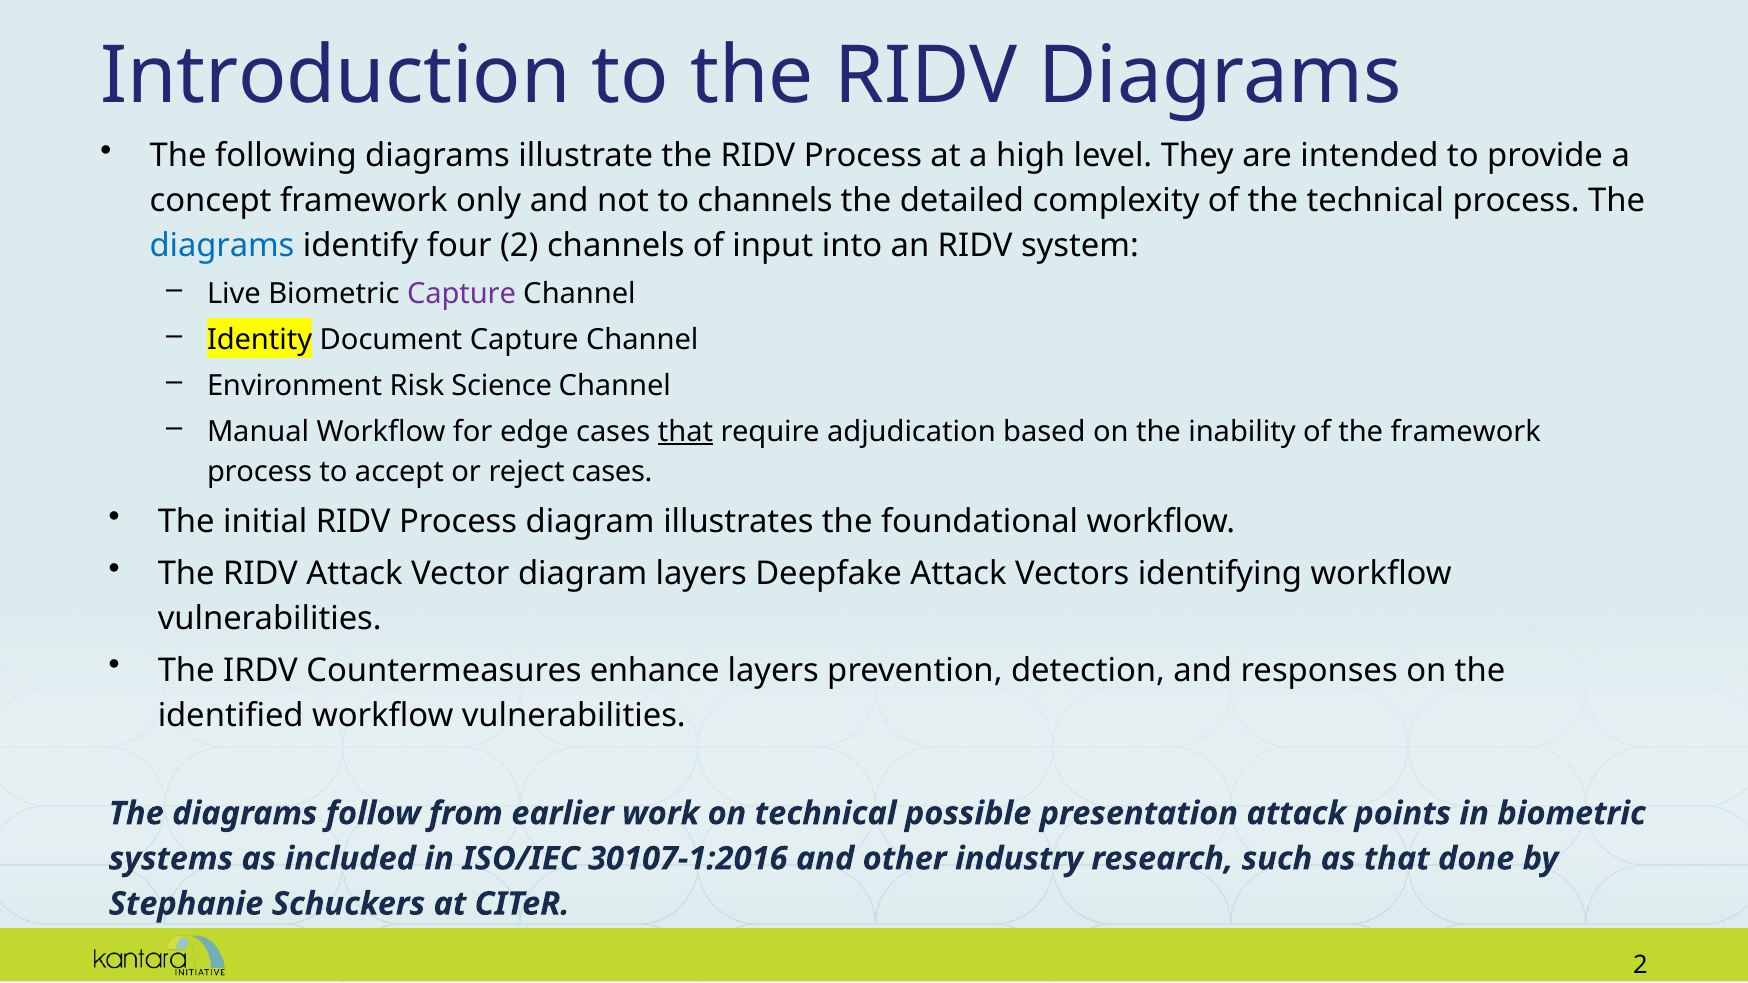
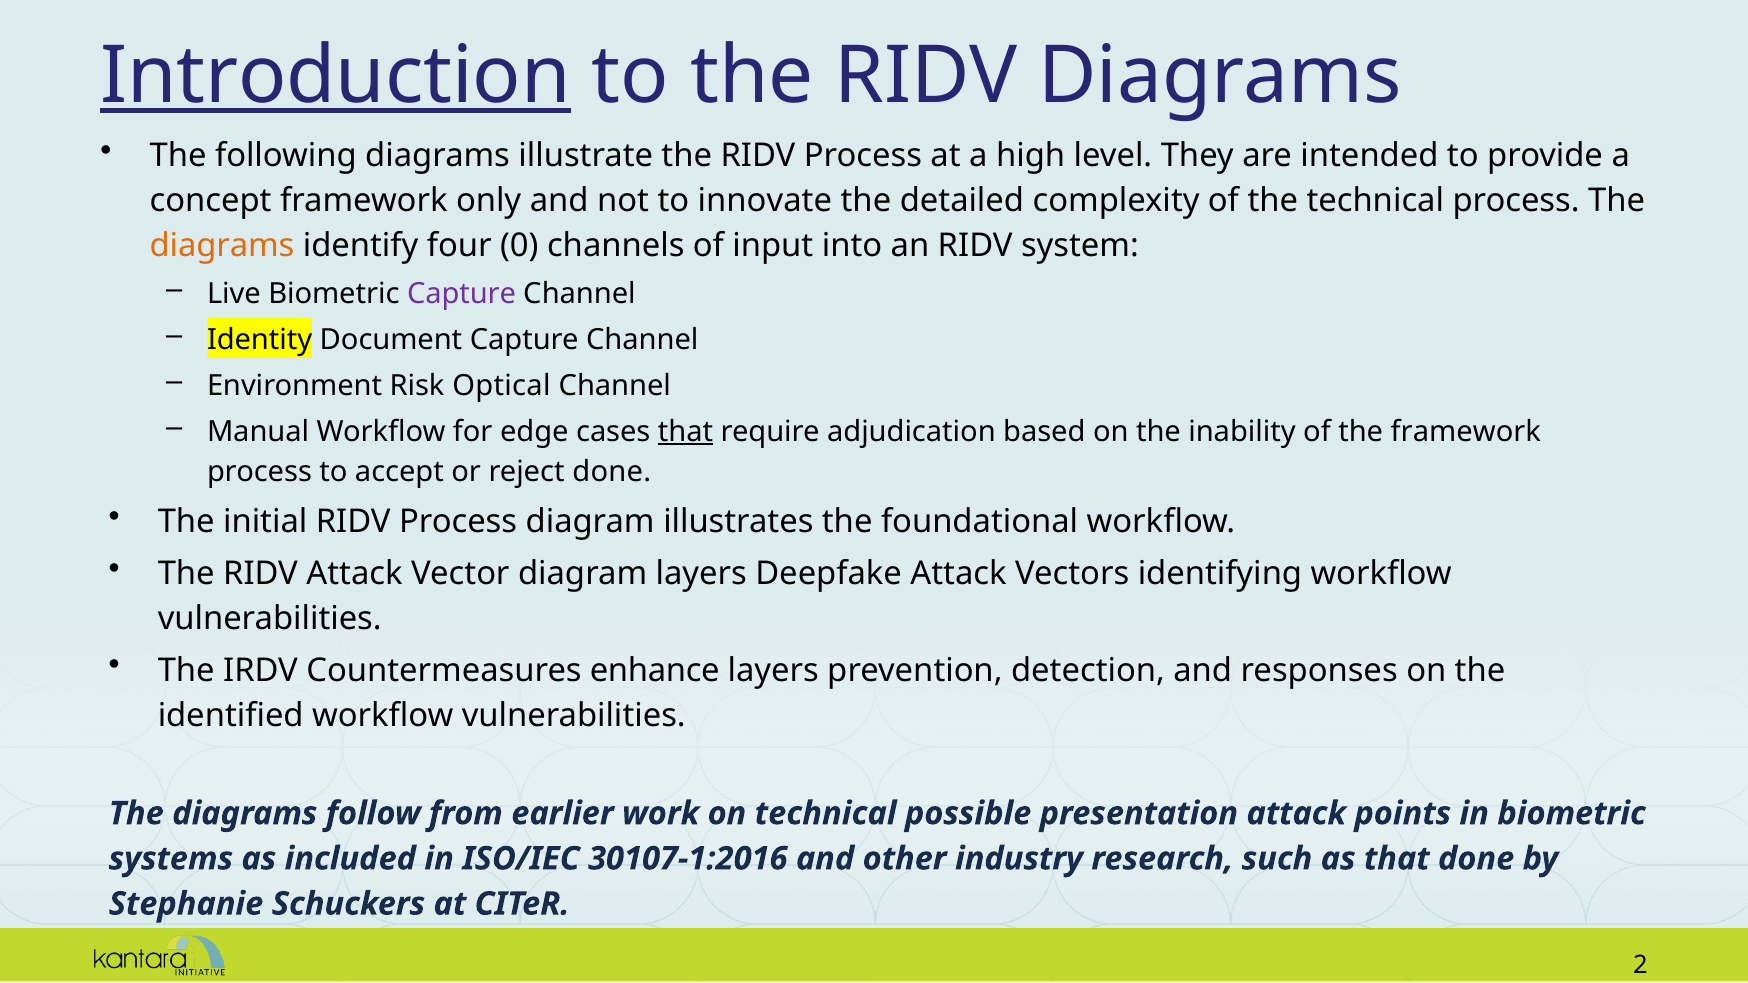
Introduction underline: none -> present (336, 76)
to channels: channels -> innovate (765, 201)
diagrams colour: blue -> orange (222, 246)
four 2: 2 -> 0 (519, 246)
Science: Science -> Optical (501, 386)
reject cases: cases -> done (612, 472)
